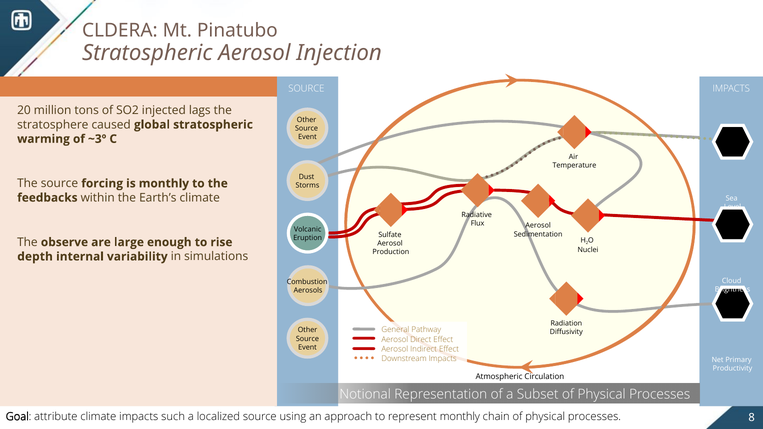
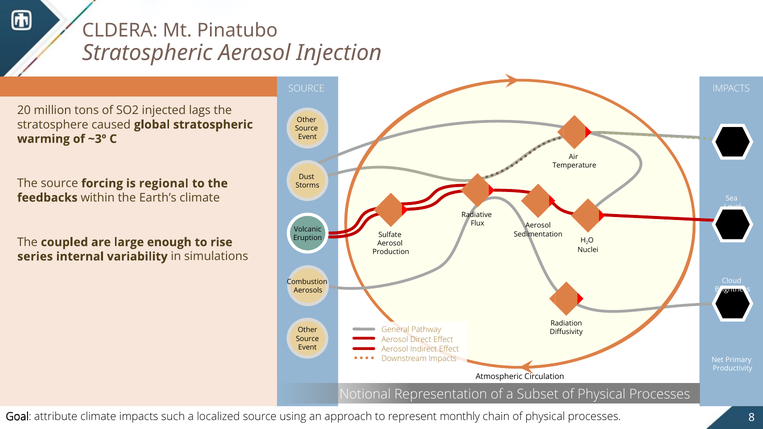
is monthly: monthly -> regional (164, 184)
observe: observe -> coupled (64, 242)
depth: depth -> series (35, 257)
